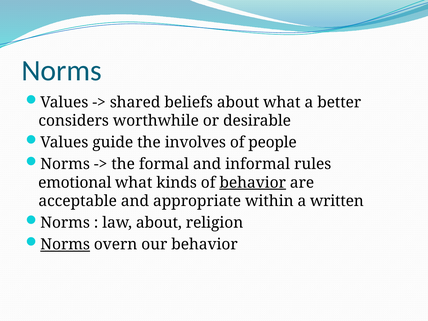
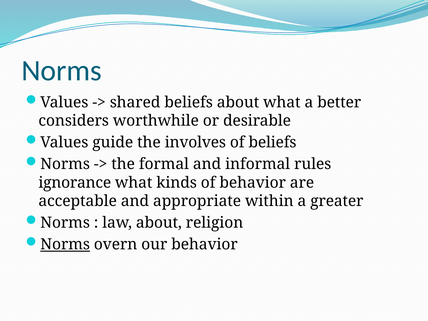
of people: people -> beliefs (272, 142)
emotional: emotional -> ignorance (75, 183)
behavior underline: present -> none (253, 183)
written: written -> greater (337, 201)
